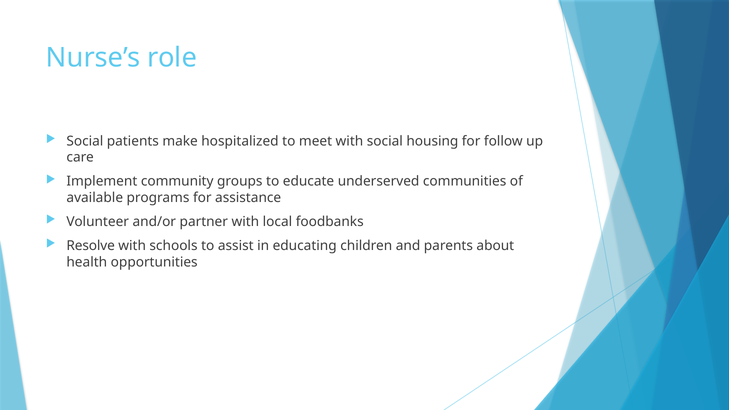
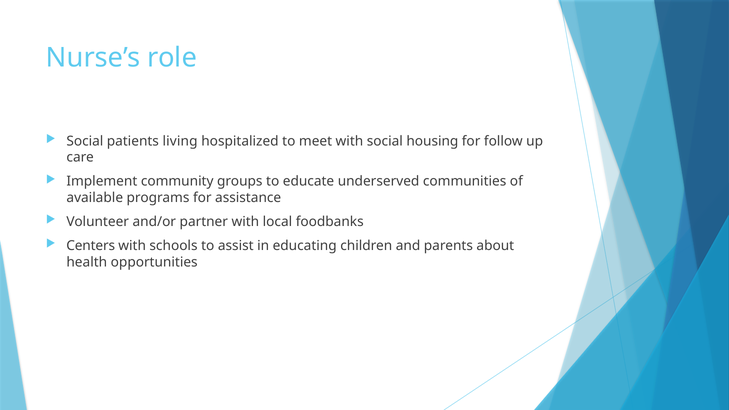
make: make -> living (180, 141)
Resolve: Resolve -> Centers (91, 246)
